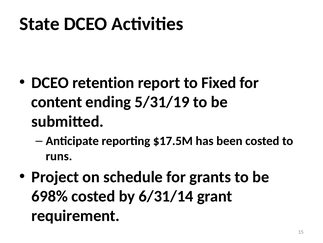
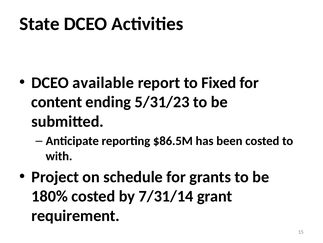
retention: retention -> available (103, 82)
5/31/19: 5/31/19 -> 5/31/23 (162, 102)
$17.5M: $17.5M -> $86.5M (173, 141)
runs: runs -> with (59, 156)
698%: 698% -> 180% (50, 196)
6/31/14: 6/31/14 -> 7/31/14 (166, 196)
